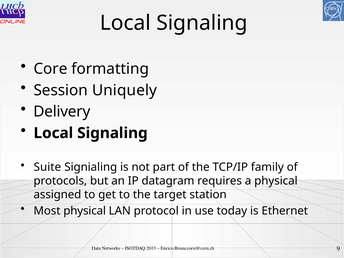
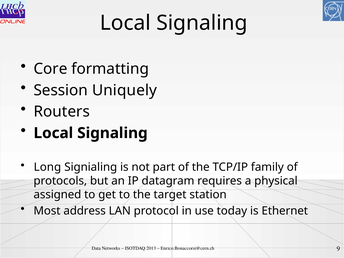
Delivery: Delivery -> Routers (62, 112)
Suite: Suite -> Long (47, 167)
Most physical: physical -> address (85, 211)
